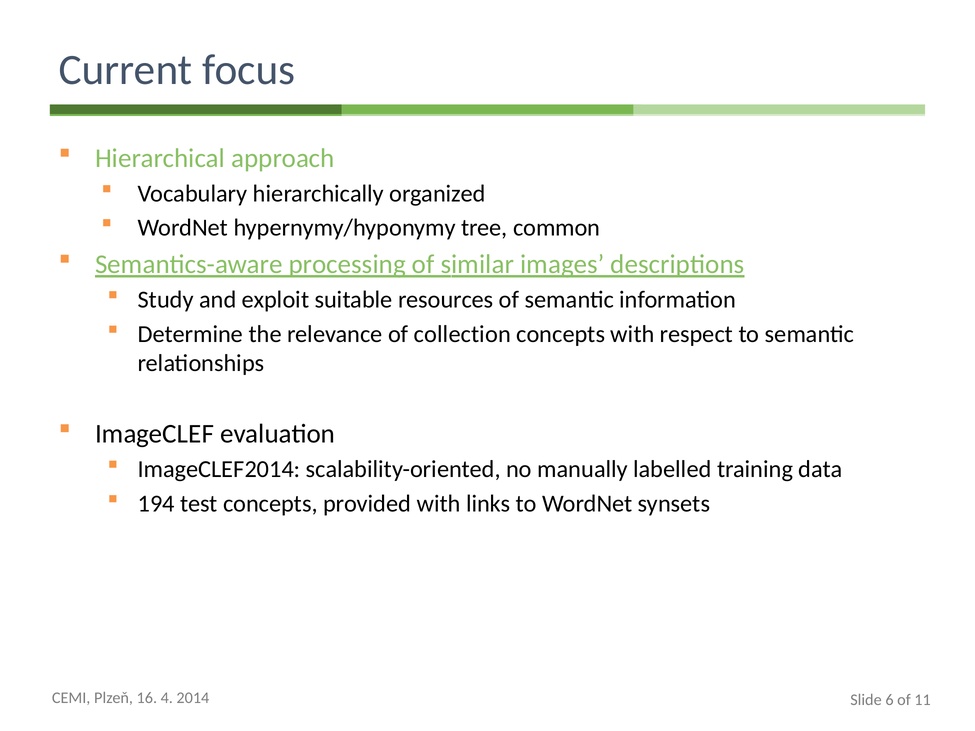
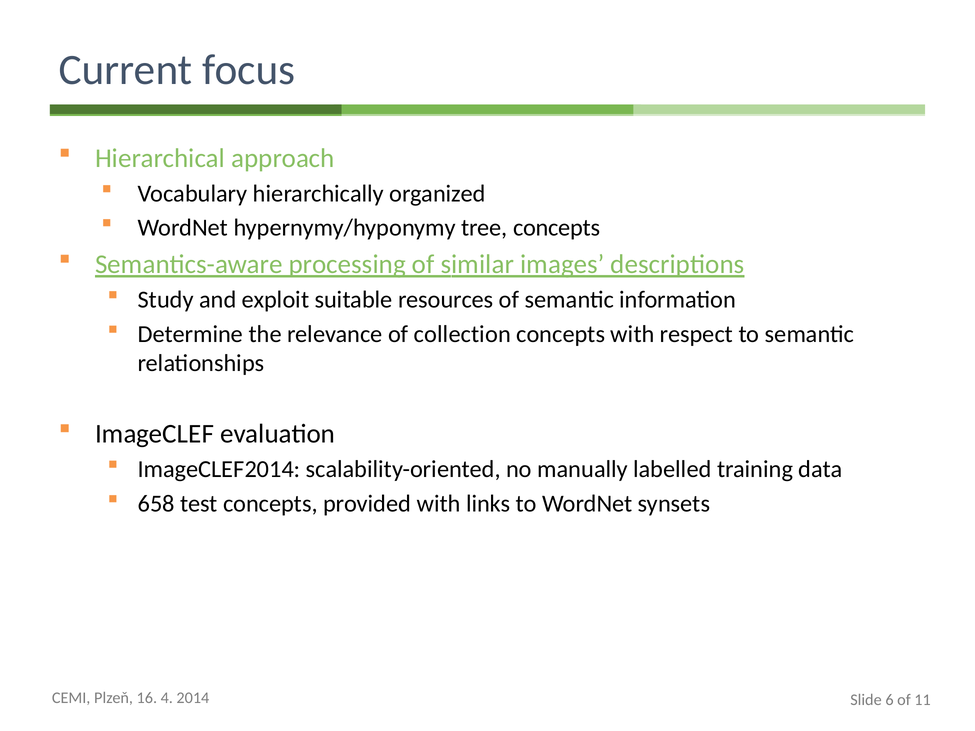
tree common: common -> concepts (557, 228)
194: 194 -> 658 (156, 504)
